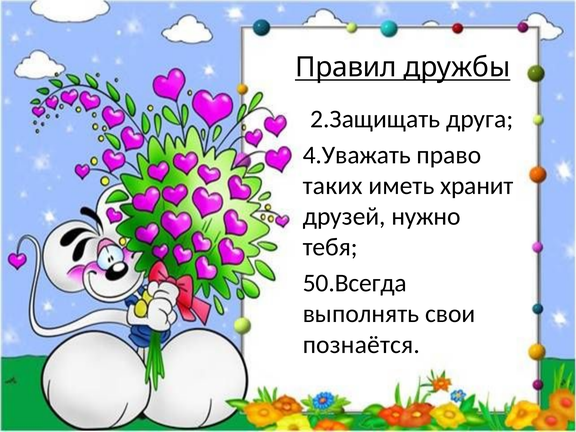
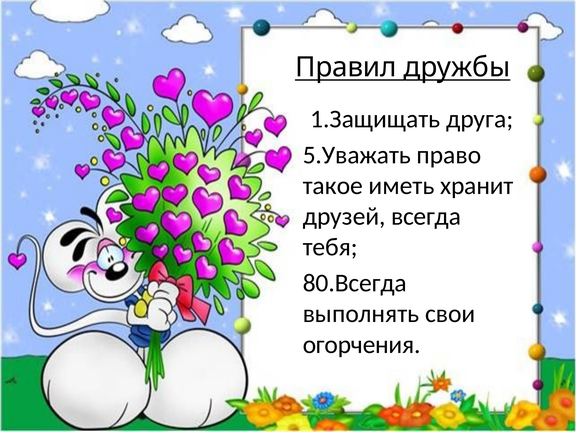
2.Защищать: 2.Защищать -> 1.Защищать (375, 119)
4.Уважать: 4.Уважать -> 5.Уважать (357, 155)
таких: таких -> такое (333, 186)
нужно: нужно -> всегда (426, 216)
50.Всегда: 50.Всегда -> 80.Всегда (355, 283)
познаётся: познаётся -> огорчения (362, 345)
